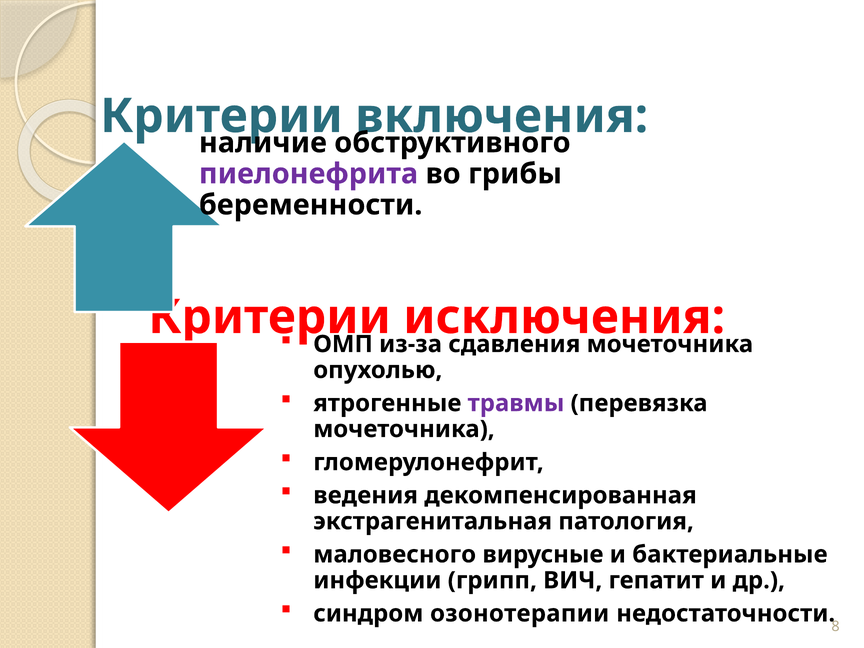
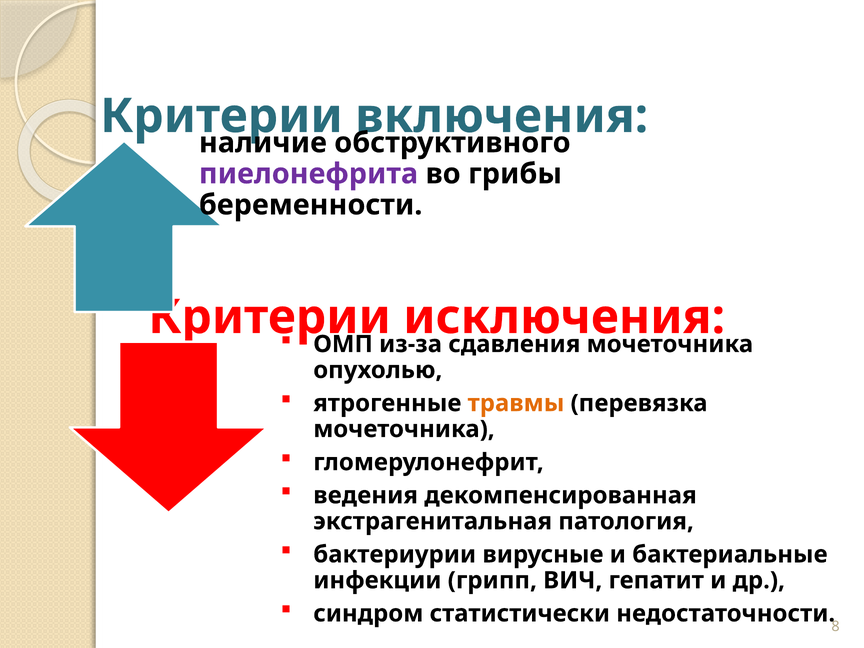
травмы colour: purple -> orange (516, 403)
маловесного: маловесного -> бактериурии (395, 554)
озонотерапии: озонотерапии -> статистически (520, 614)
